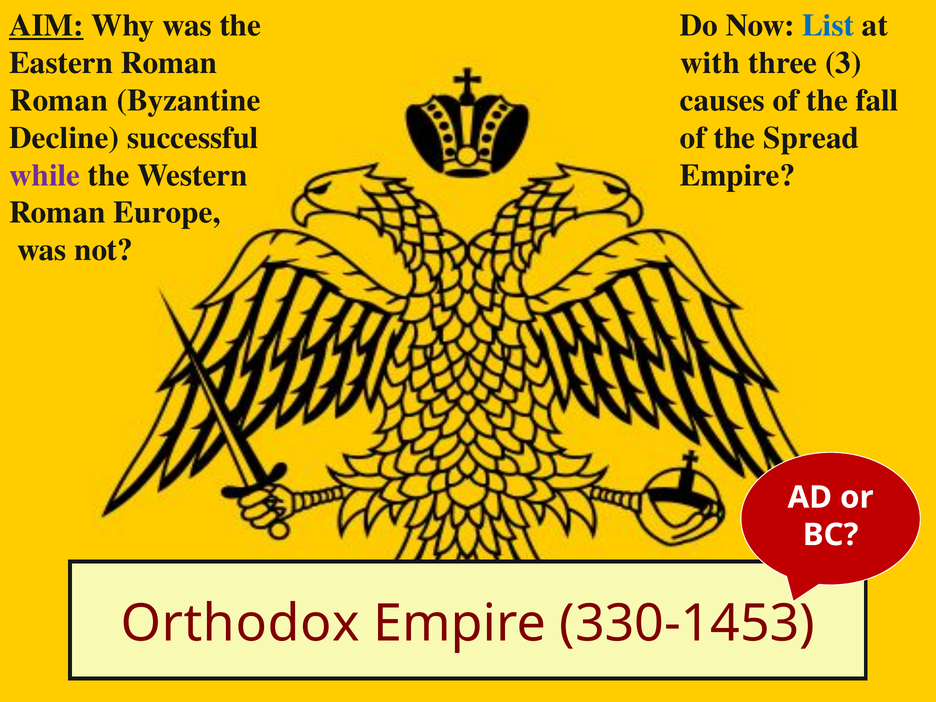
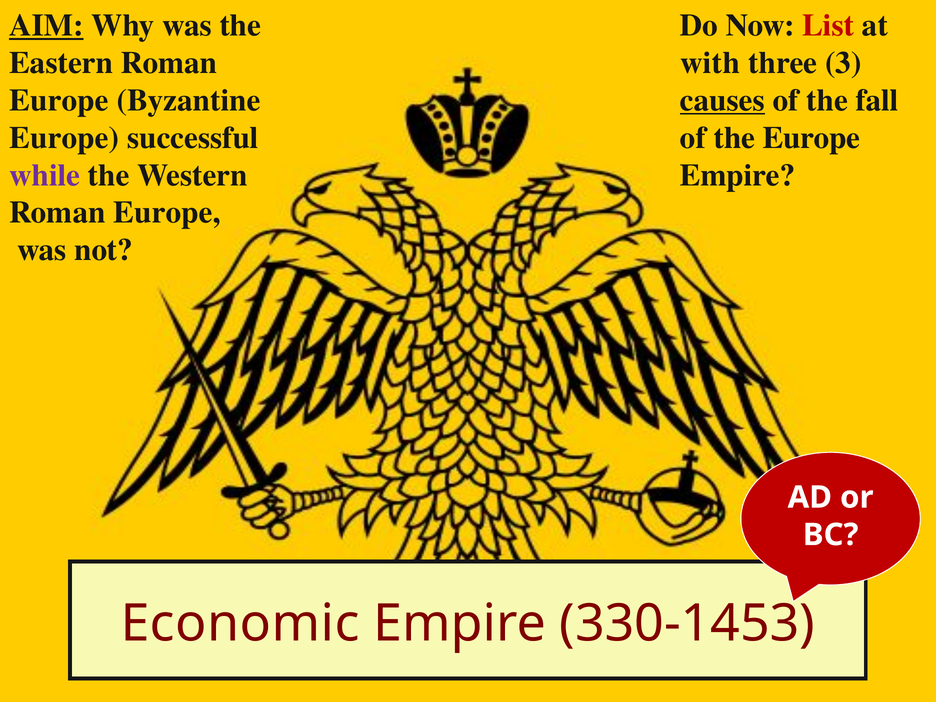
List colour: blue -> red (828, 25)
Roman: Roman -> Europe (59, 100)
causes underline: none -> present (722, 100)
Decline: Decline -> Europe (64, 138)
the Spread: Spread -> Europe (811, 138)
Orthodox: Orthodox -> Economic (240, 624)
